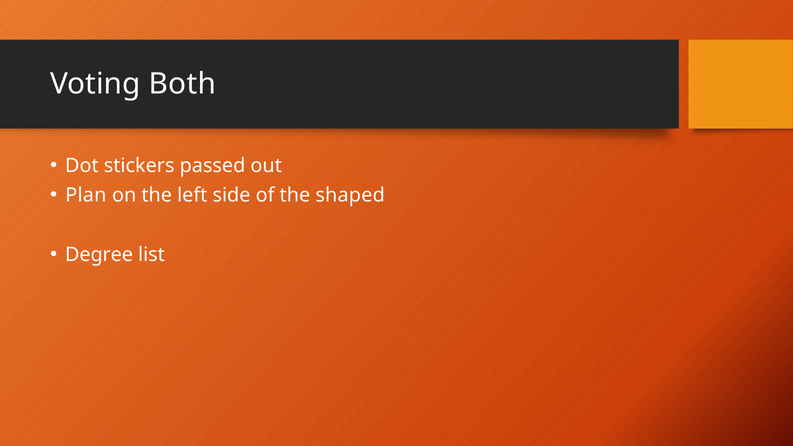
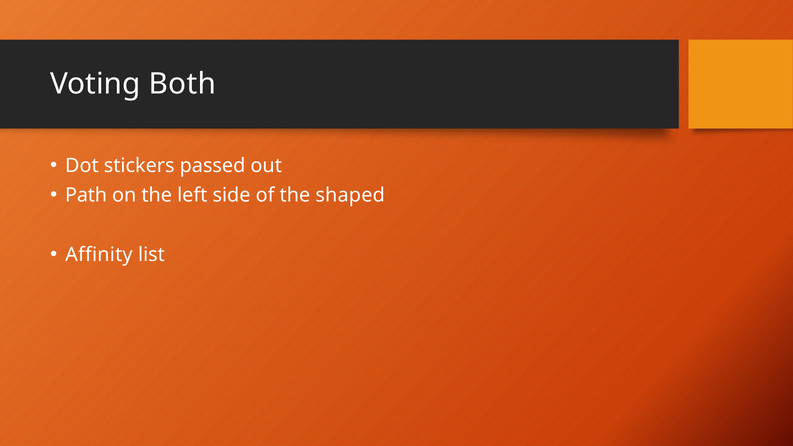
Plan: Plan -> Path (86, 195)
Degree: Degree -> Affinity (99, 255)
